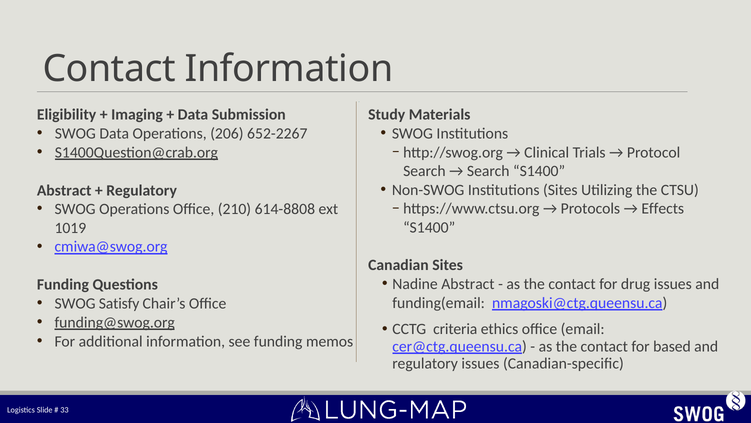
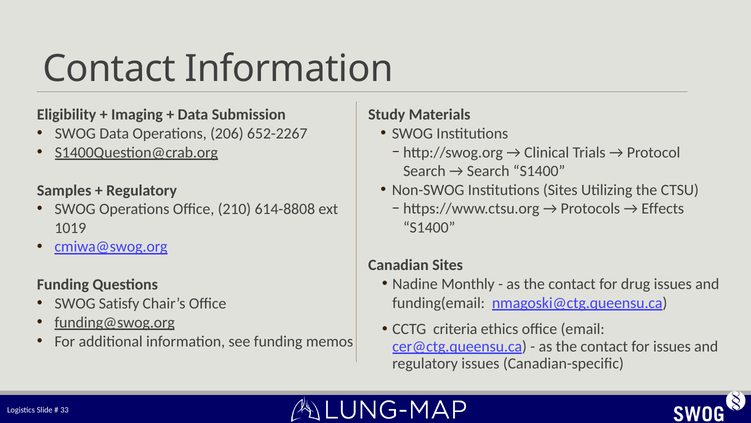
Abstract: Abstract -> Samples (64, 190)
Nadine Abstract: Abstract -> Monthly (468, 284)
for based: based -> issues (672, 346)
